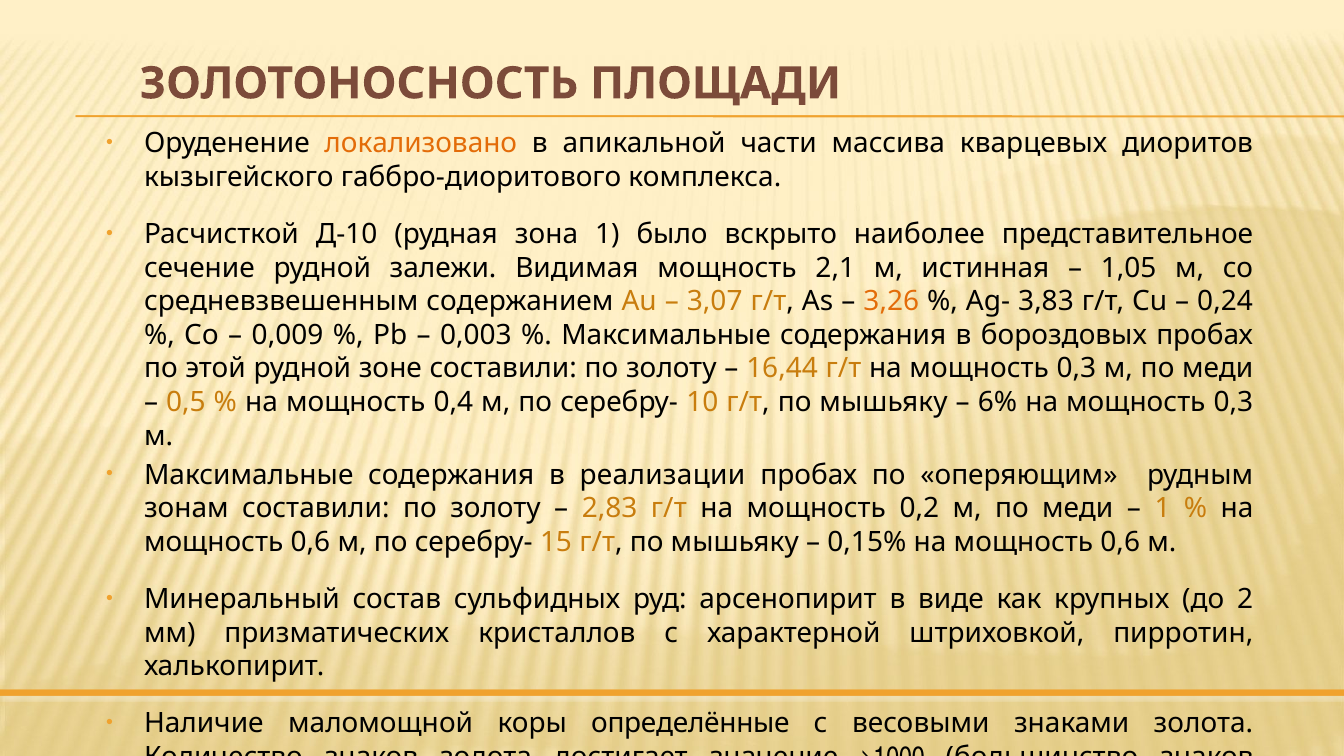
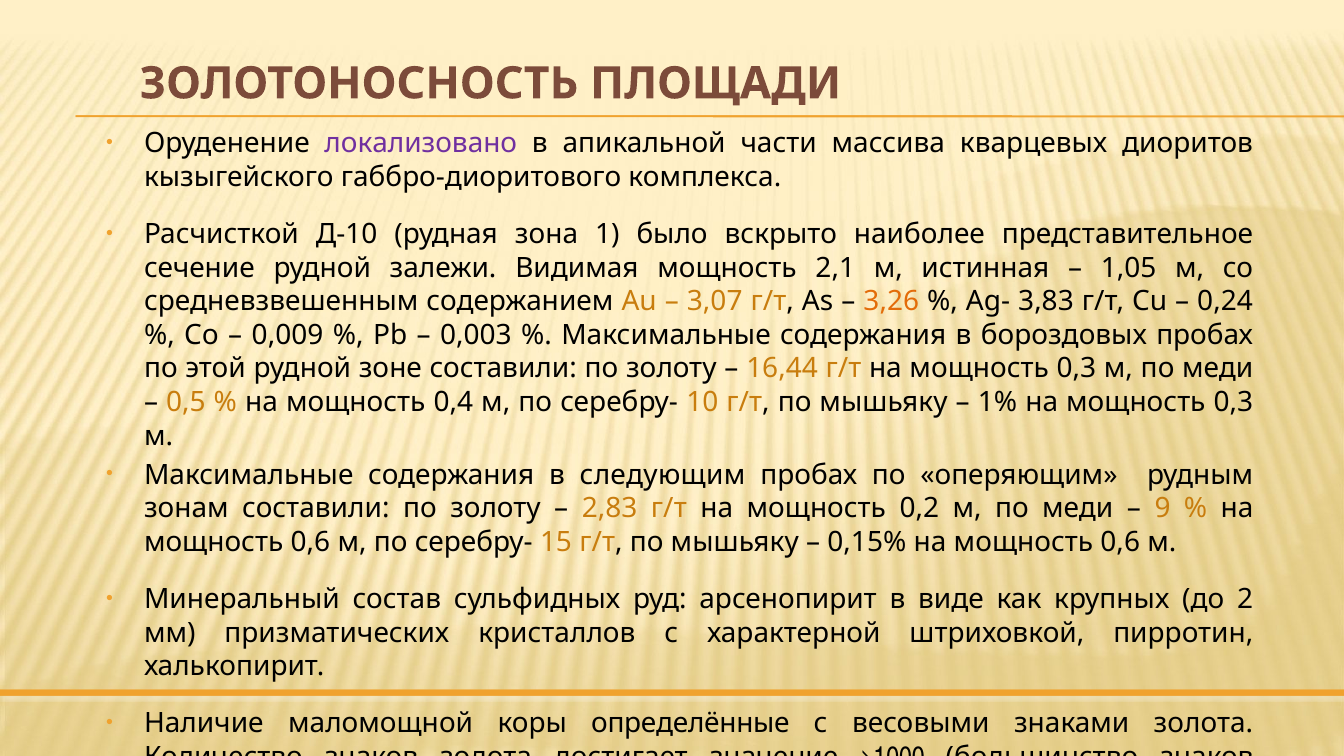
локализовано colour: orange -> purple (421, 144)
6%: 6% -> 1% (997, 402)
реализации: реализации -> следующим (662, 475)
1: 1 -> 9 (1163, 509)
